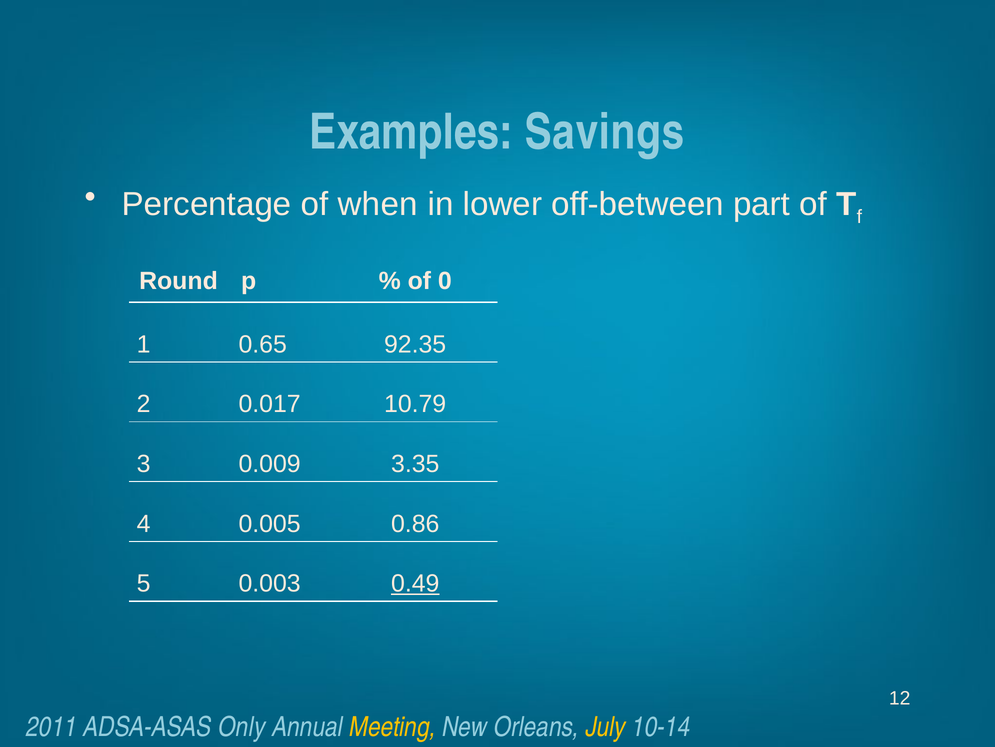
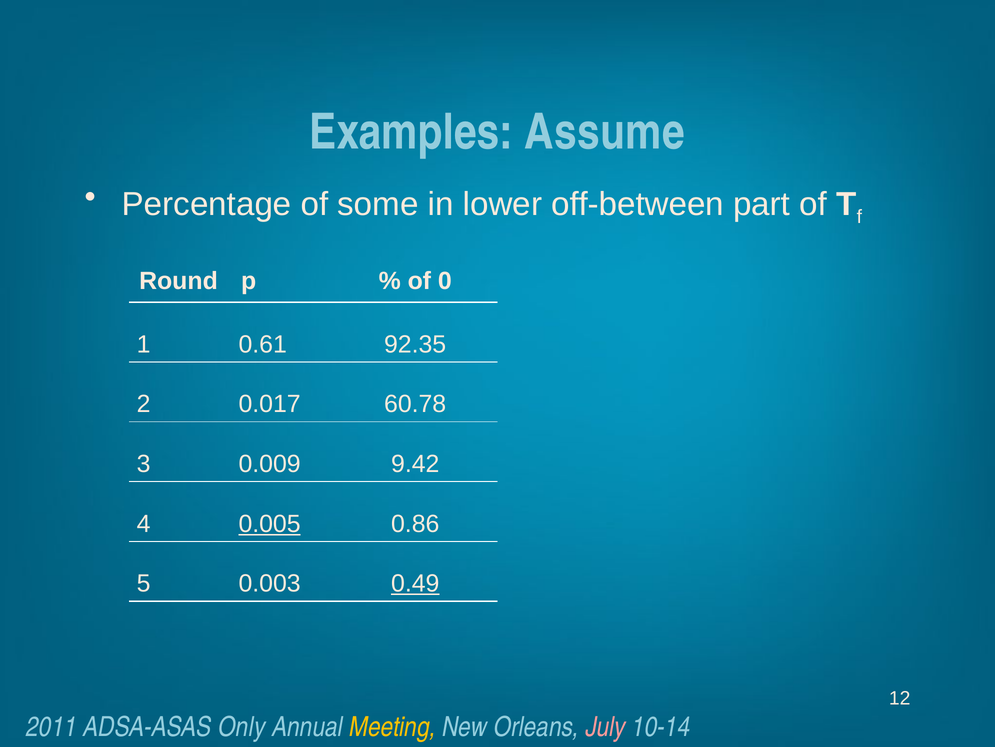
Savings: Savings -> Assume (605, 132)
when: when -> some (378, 204)
0.65: 0.65 -> 0.61 (263, 344)
10.79: 10.79 -> 60.78 (415, 404)
3.35: 3.35 -> 9.42 (415, 464)
0.005 underline: none -> present (270, 523)
July colour: yellow -> pink (606, 726)
